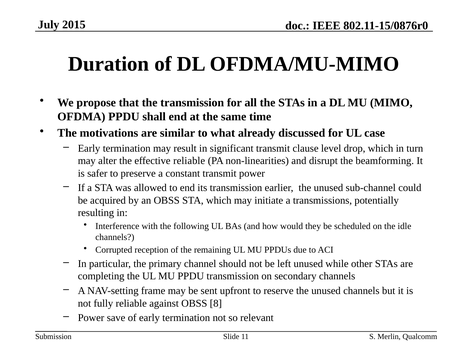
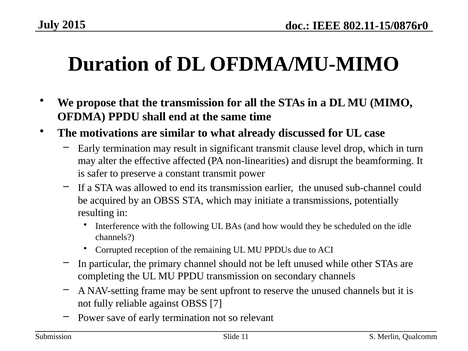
effective reliable: reliable -> affected (189, 161)
8: 8 -> 7 (216, 303)
